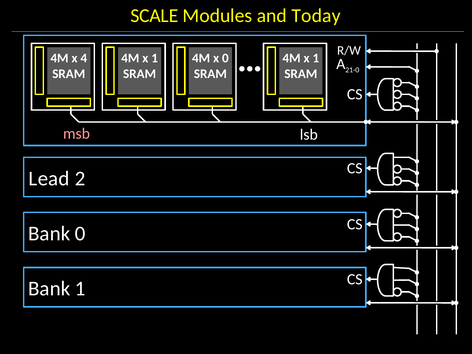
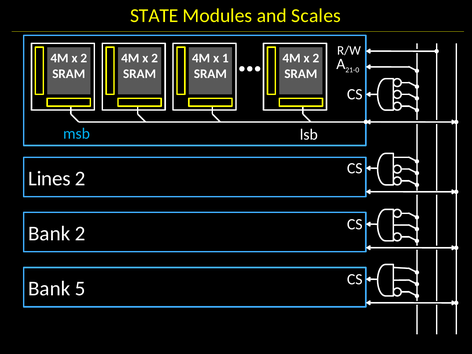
SCALE: SCALE -> STATE (154, 16)
Today: Today -> Scales (316, 16)
4: 4 -> 2 (84, 58)
1: 1 -> 2 (155, 58)
x 0: 0 -> 1 (225, 58)
1: 1 -> 2 (316, 58)
msb colour: pink -> light blue (76, 134)
Lead: Lead -> Lines (49, 178)
Bank 0: 0 -> 2 (80, 234)
Bank 1: 1 -> 5 (80, 289)
